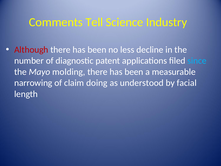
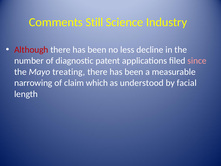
Tell: Tell -> Still (94, 22)
since colour: light blue -> pink (197, 61)
molding: molding -> treating (69, 72)
doing: doing -> which (97, 83)
